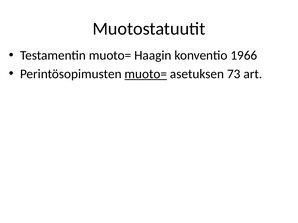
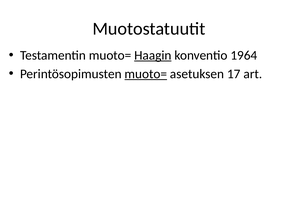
Haagin underline: none -> present (153, 56)
1966: 1966 -> 1964 (244, 56)
73: 73 -> 17 (234, 74)
